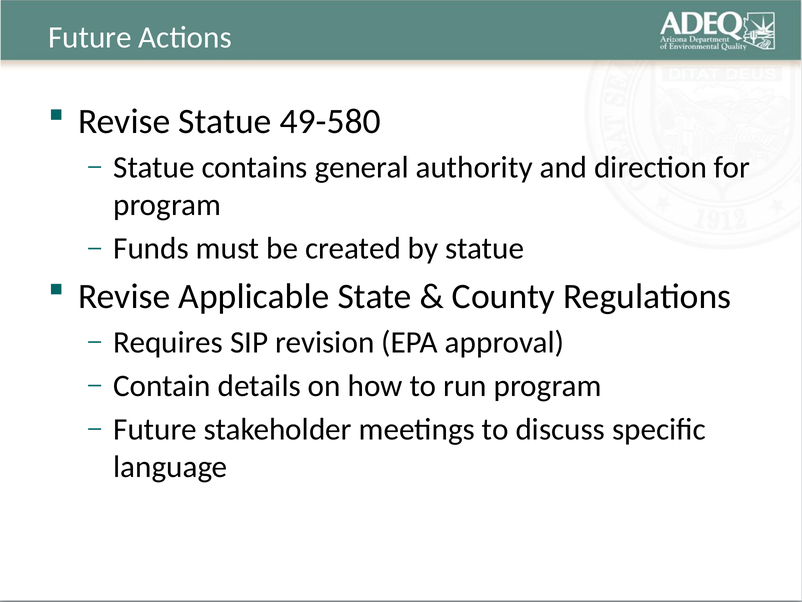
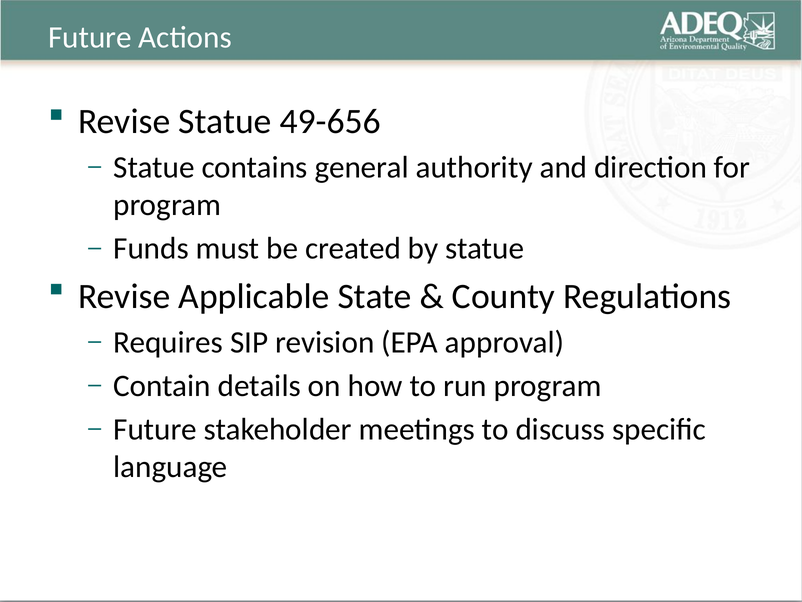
49-580: 49-580 -> 49-656 (330, 121)
